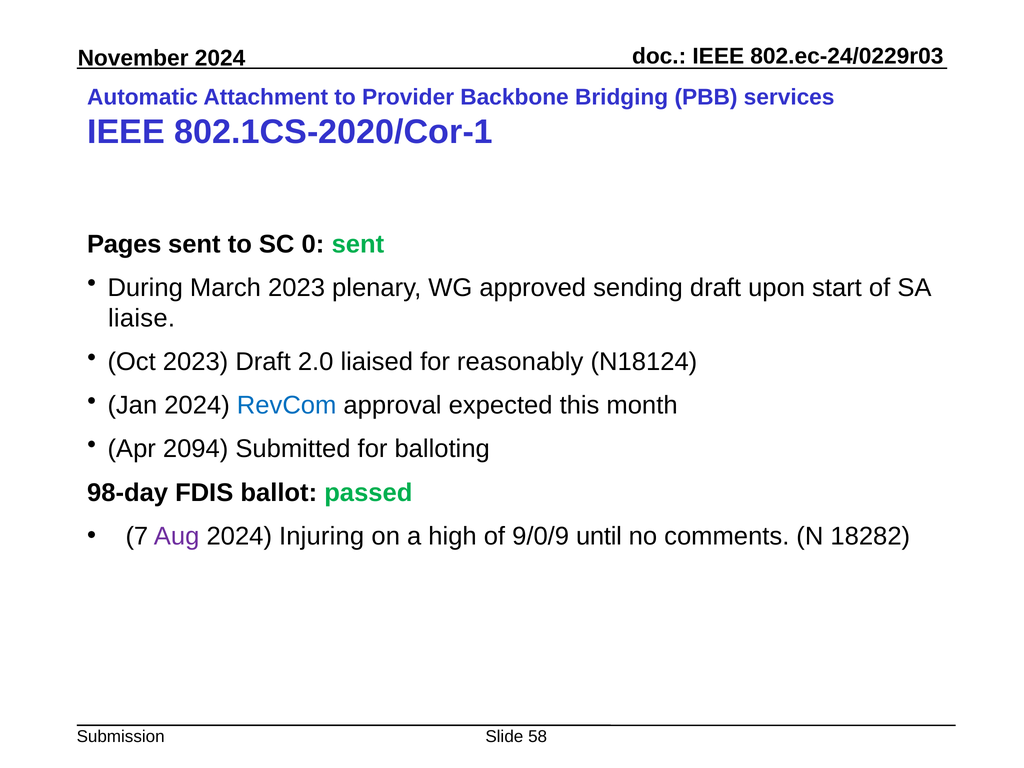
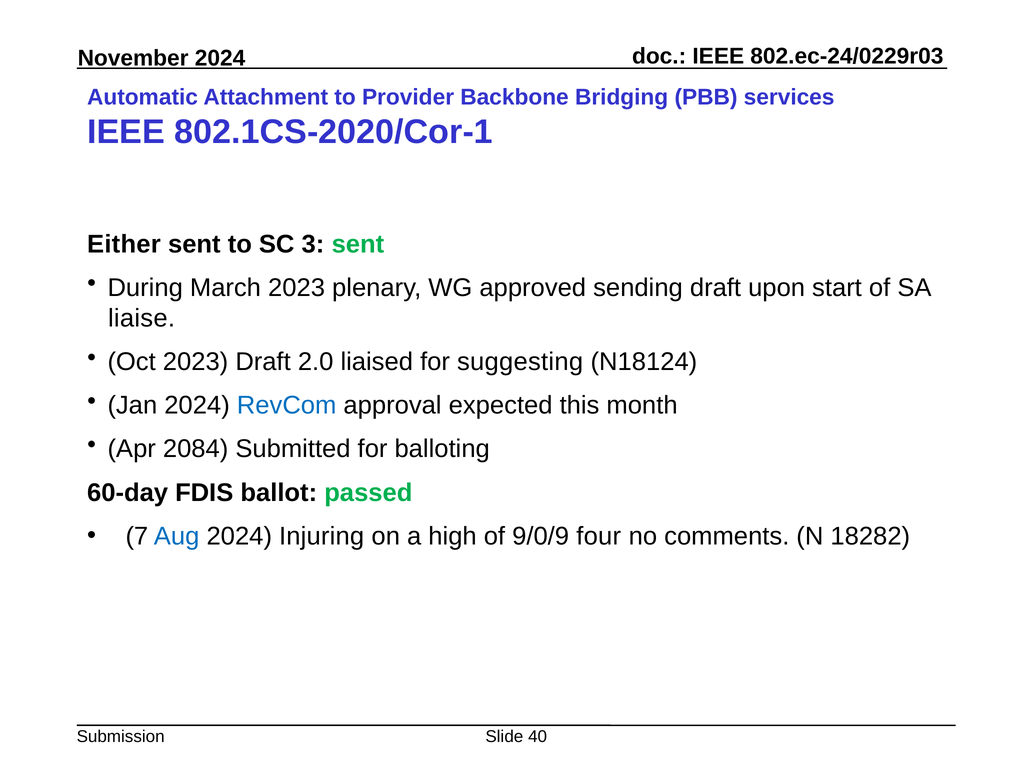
Pages: Pages -> Either (124, 244)
0: 0 -> 3 (313, 244)
reasonably: reasonably -> suggesting (520, 362)
2094: 2094 -> 2084 (196, 449)
98-day: 98-day -> 60-day (128, 493)
Aug colour: purple -> blue (177, 536)
until: until -> four (599, 536)
58: 58 -> 40 (538, 737)
